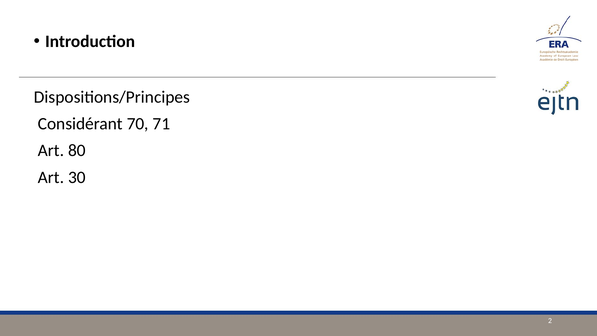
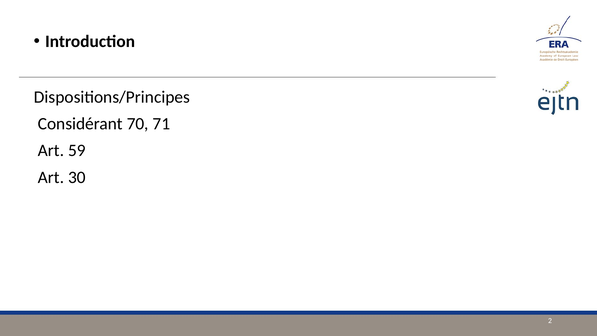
80: 80 -> 59 (77, 150)
